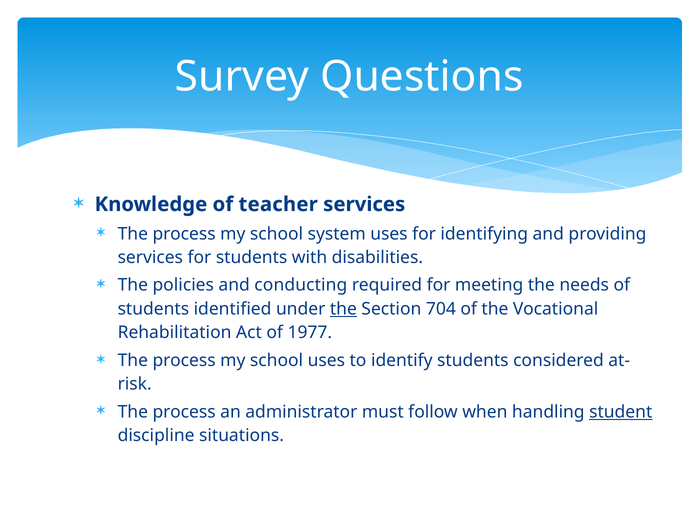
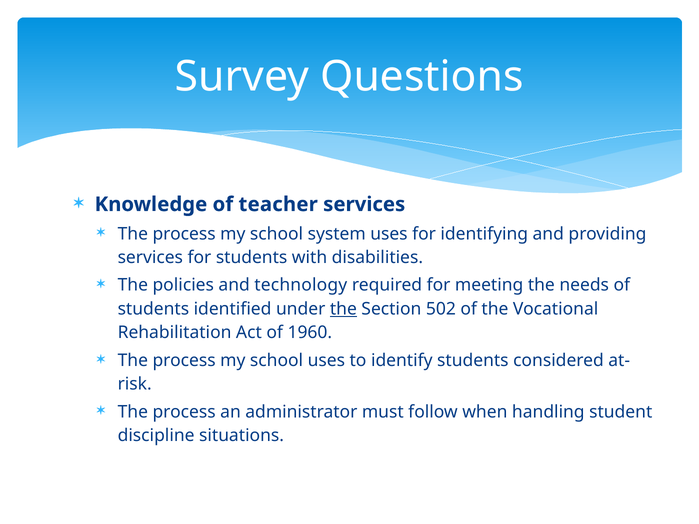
conducting: conducting -> technology (301, 285)
704: 704 -> 502 (441, 309)
1977: 1977 -> 1960 (310, 333)
student underline: present -> none (621, 412)
